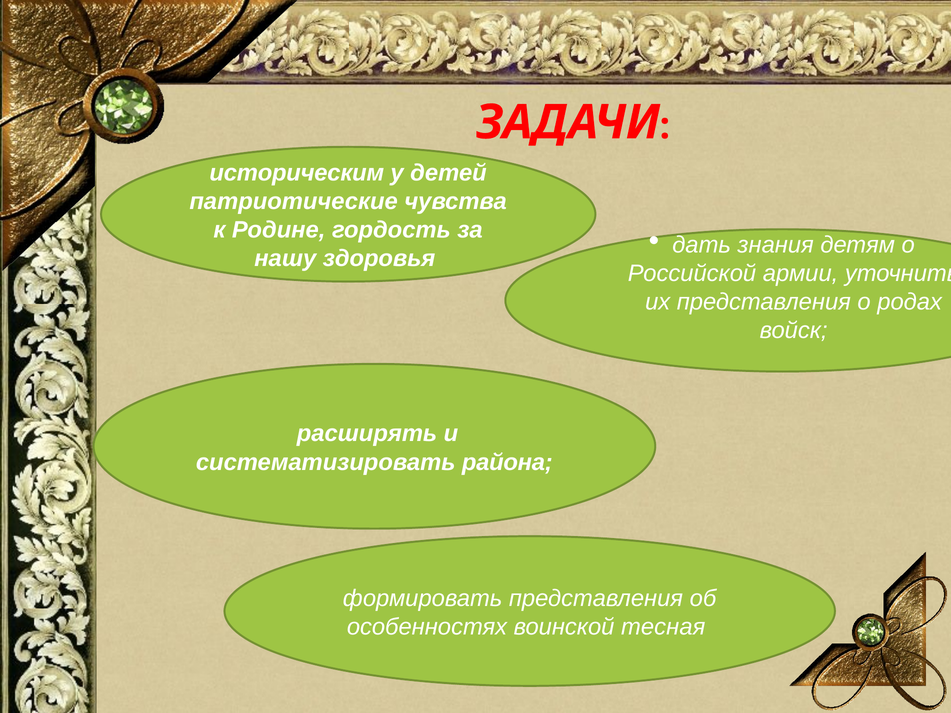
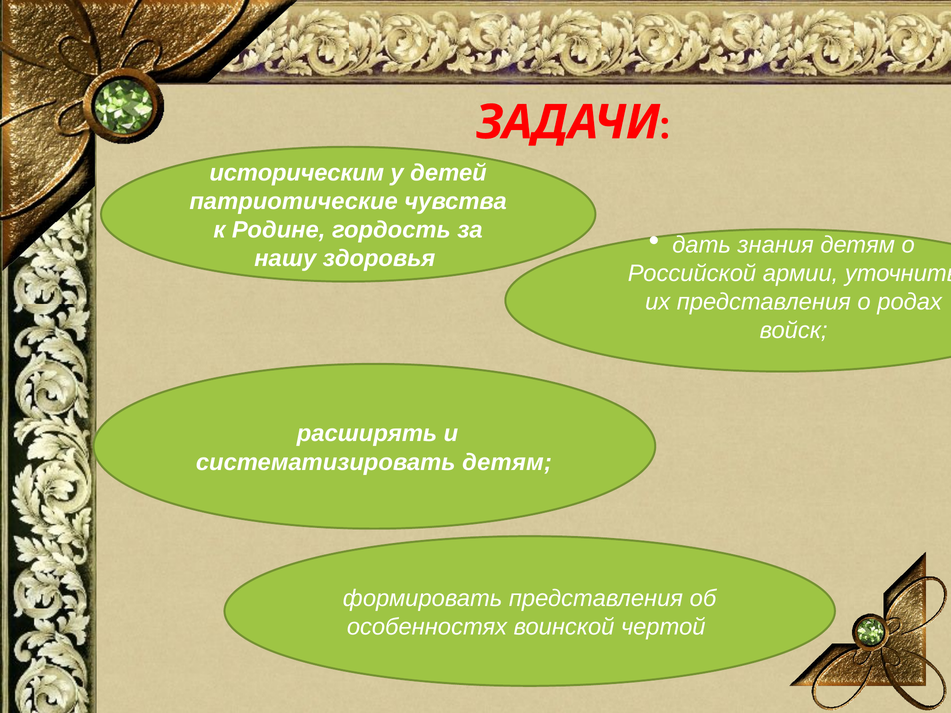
систематизировать района: района -> детям (507, 462)
тесная: тесная -> чертой (663, 627)
